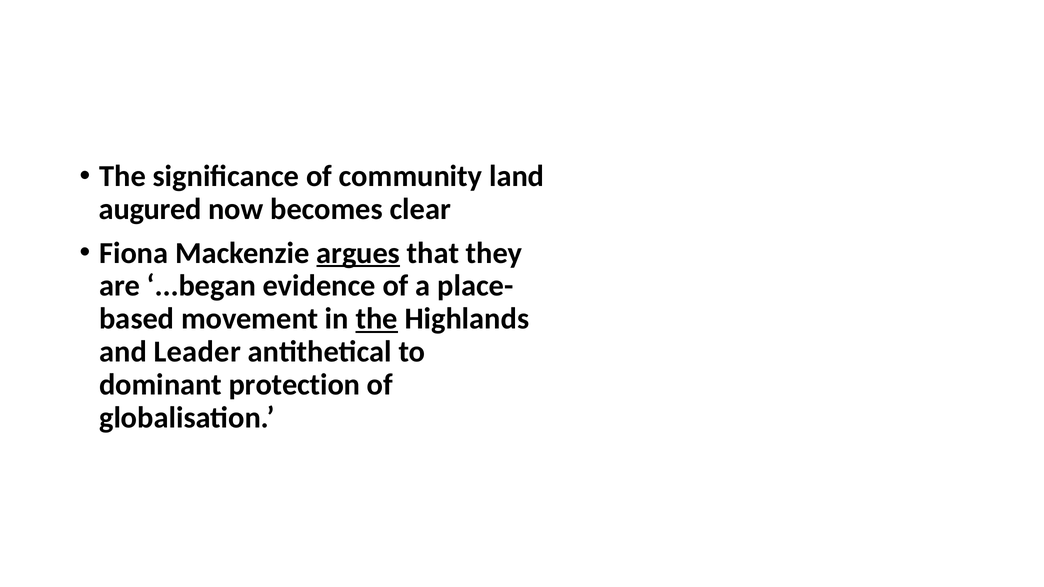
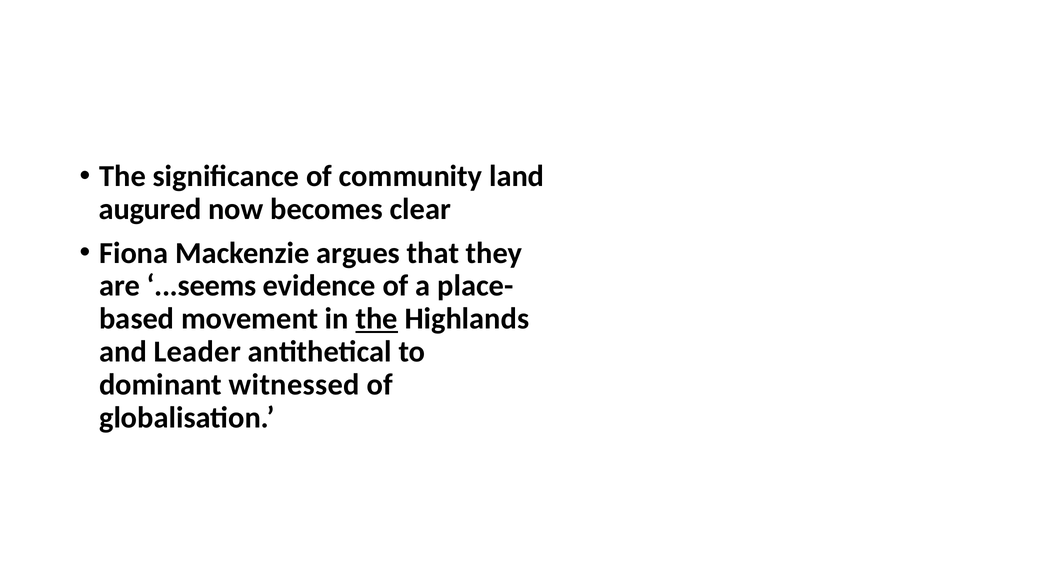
argues underline: present -> none (358, 253)
...began: ...began -> ...seems (201, 286)
protection: protection -> witnessed (294, 385)
